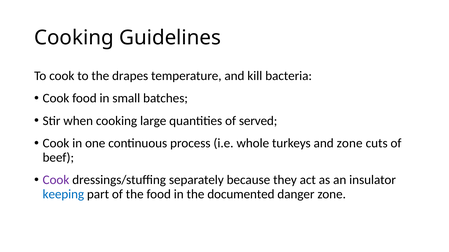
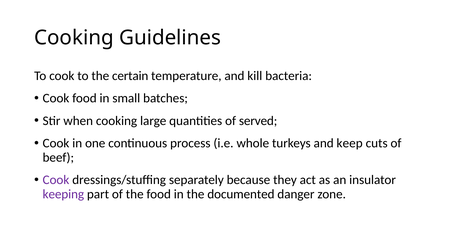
drapes: drapes -> certain (130, 76)
and zone: zone -> keep (350, 144)
keeping colour: blue -> purple (63, 194)
